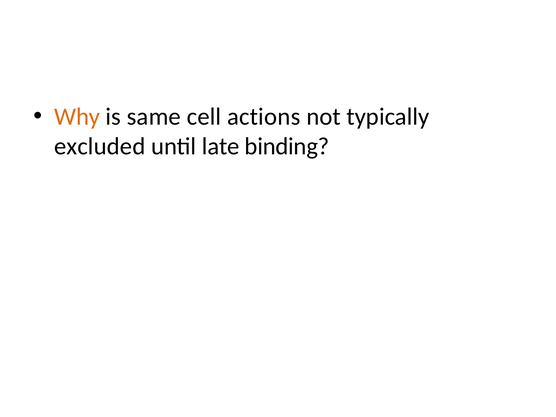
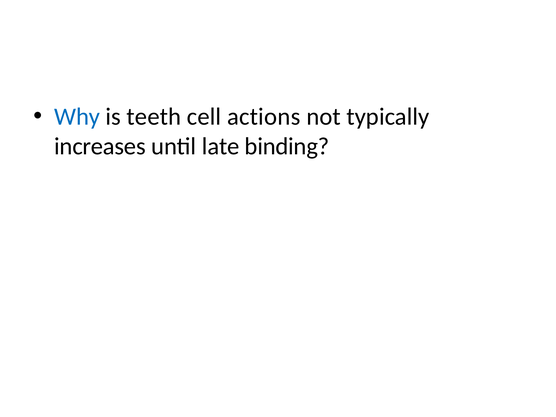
Why colour: orange -> blue (77, 117)
same: same -> teeth (154, 117)
excluded: excluded -> increases (100, 146)
